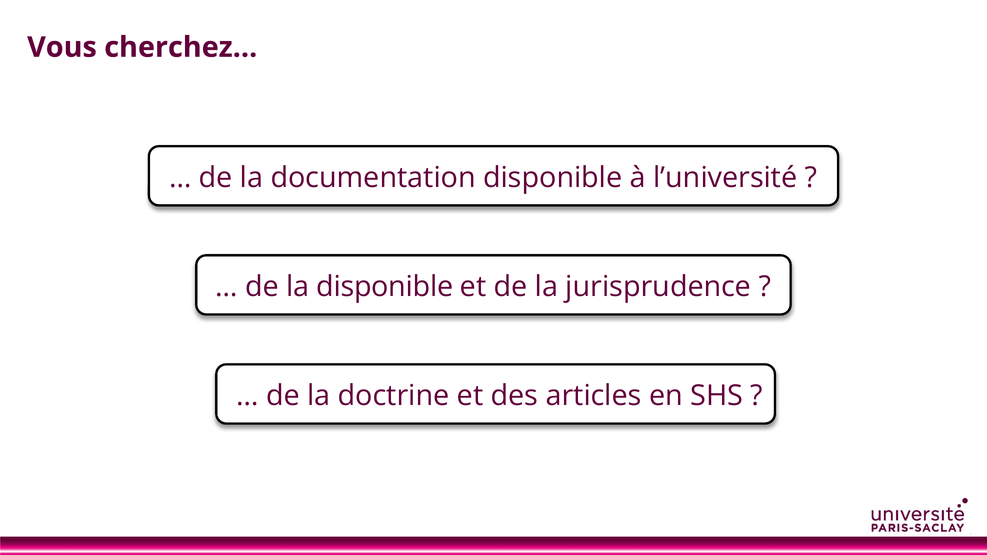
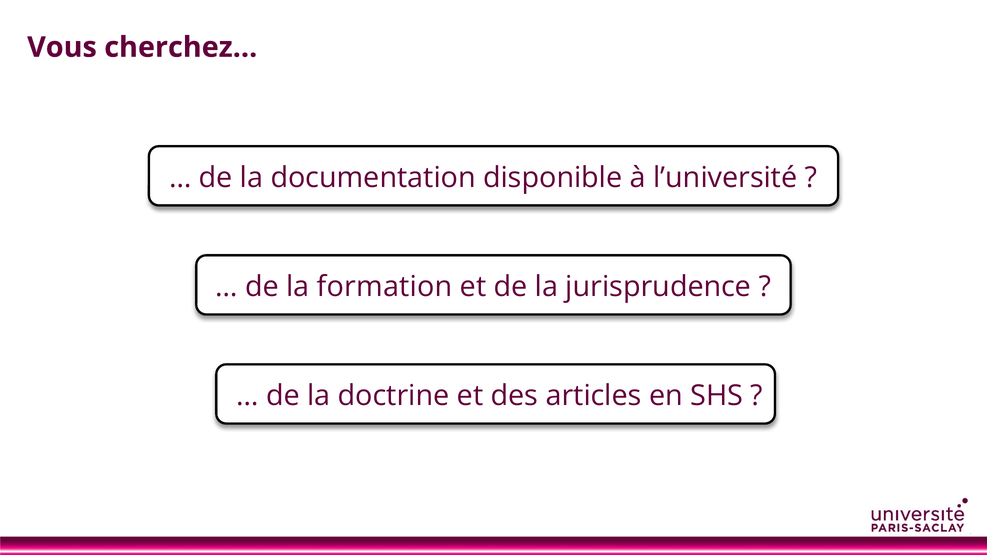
la disponible: disponible -> formation (385, 287)
